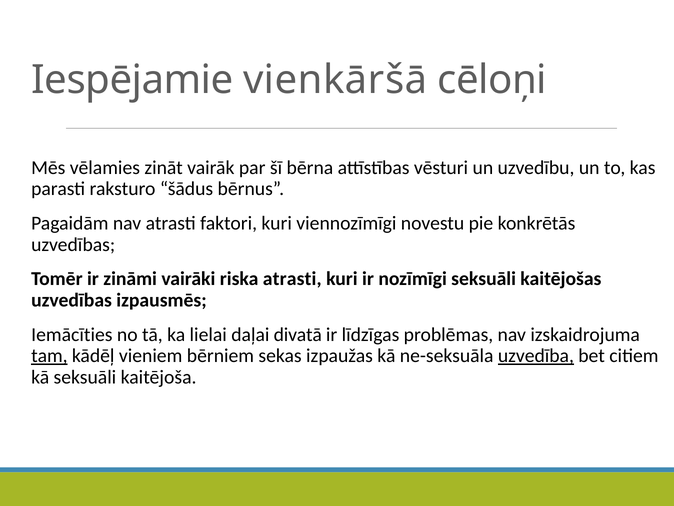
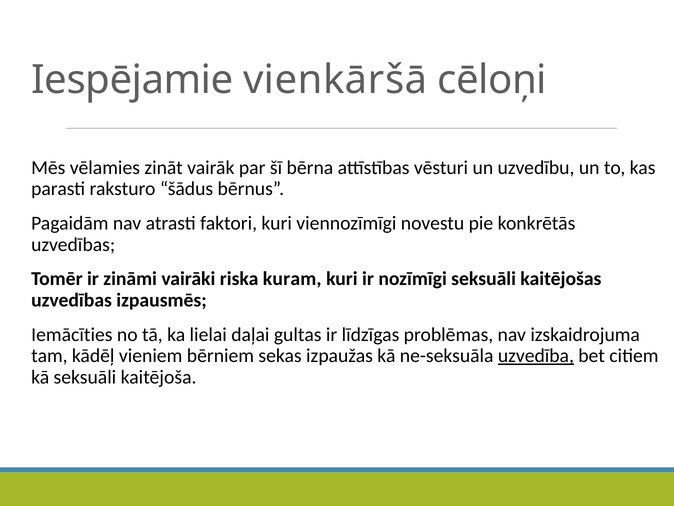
riska atrasti: atrasti -> kuram (292, 279)
divatā: divatā -> gultas (298, 334)
tam underline: present -> none (49, 355)
